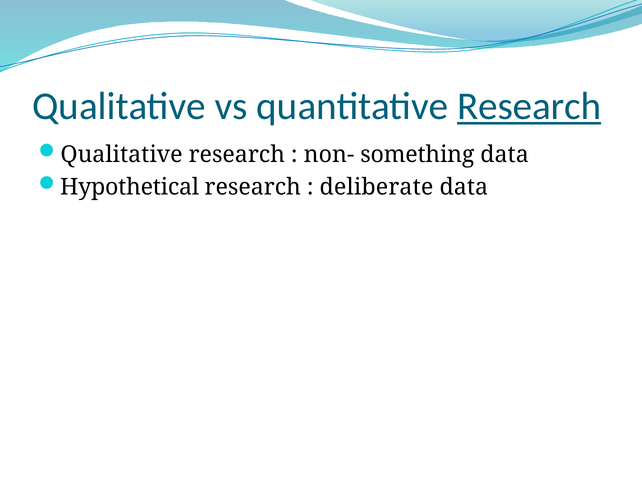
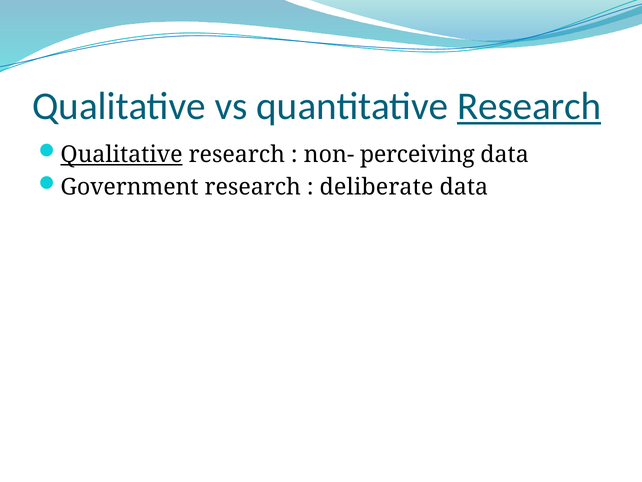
Qualitative underline: none -> present (122, 155)
something: something -> perceiving (417, 155)
Hypothetical: Hypothetical -> Government (130, 187)
